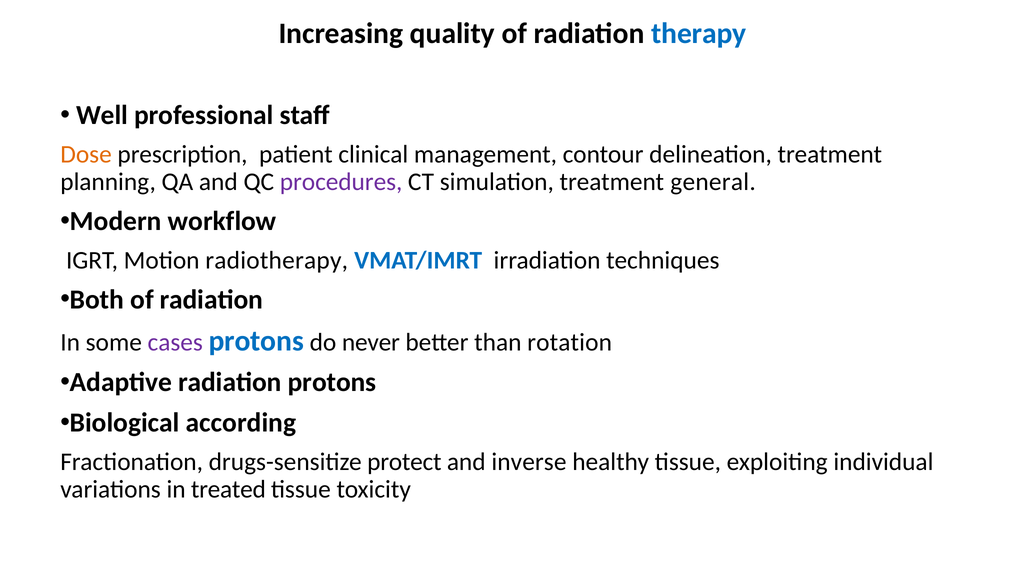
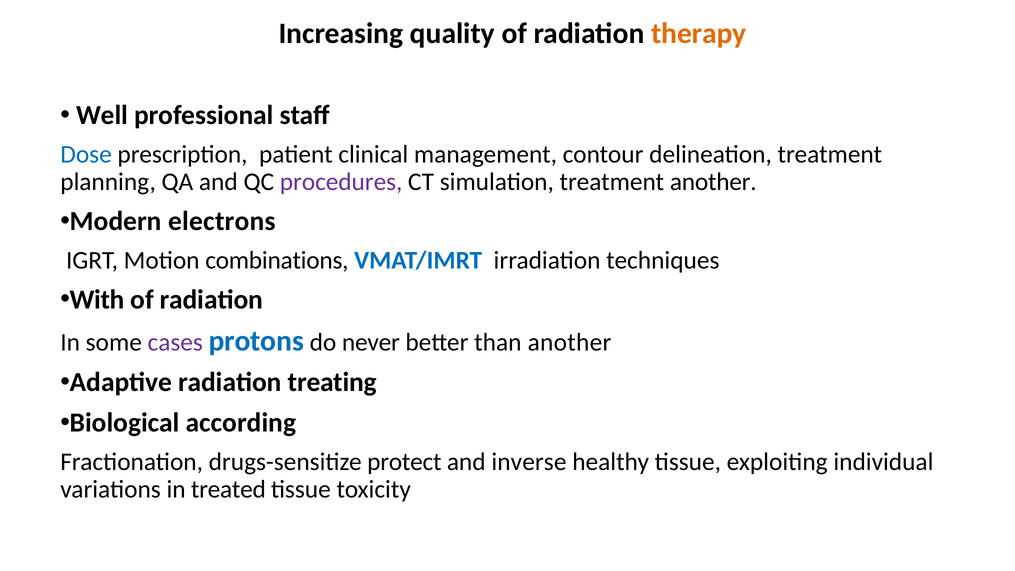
therapy colour: blue -> orange (699, 34)
Dose colour: orange -> blue (86, 155)
treatment general: general -> another (713, 182)
workflow: workflow -> electrons (222, 221)
radiotherapy: radiotherapy -> combinations (277, 260)
Both: Both -> With (97, 299)
than rotation: rotation -> another (570, 342)
radiation protons: protons -> treating (332, 382)
